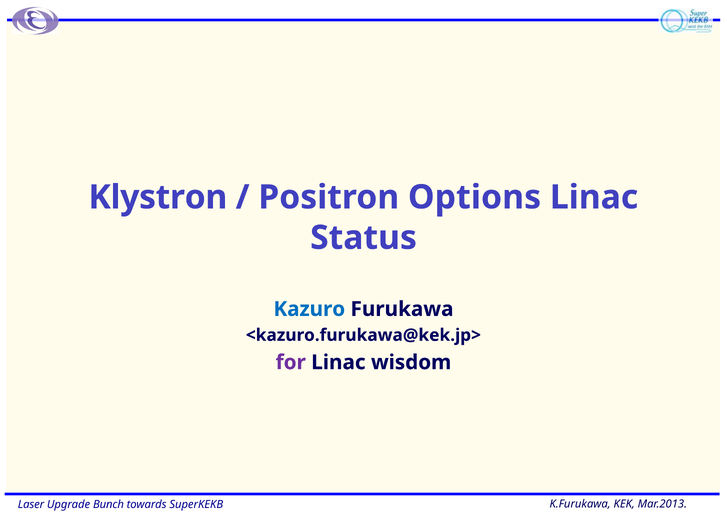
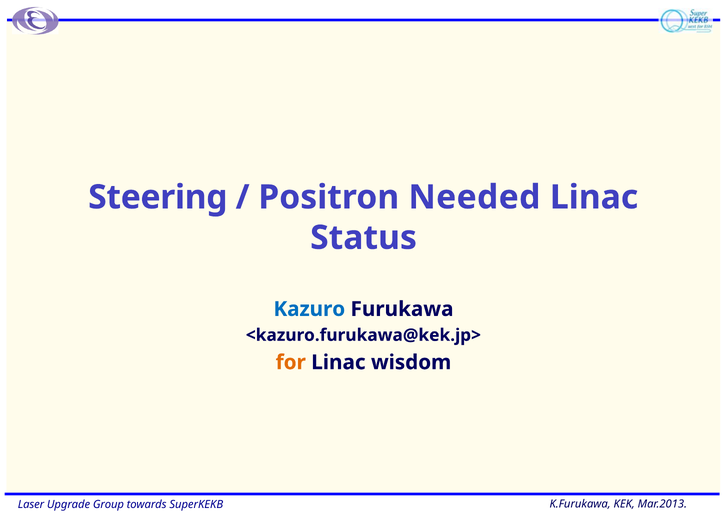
Klystron: Klystron -> Steering (158, 197)
Options: Options -> Needed (474, 197)
for colour: purple -> orange (291, 362)
Bunch: Bunch -> Group (108, 504)
